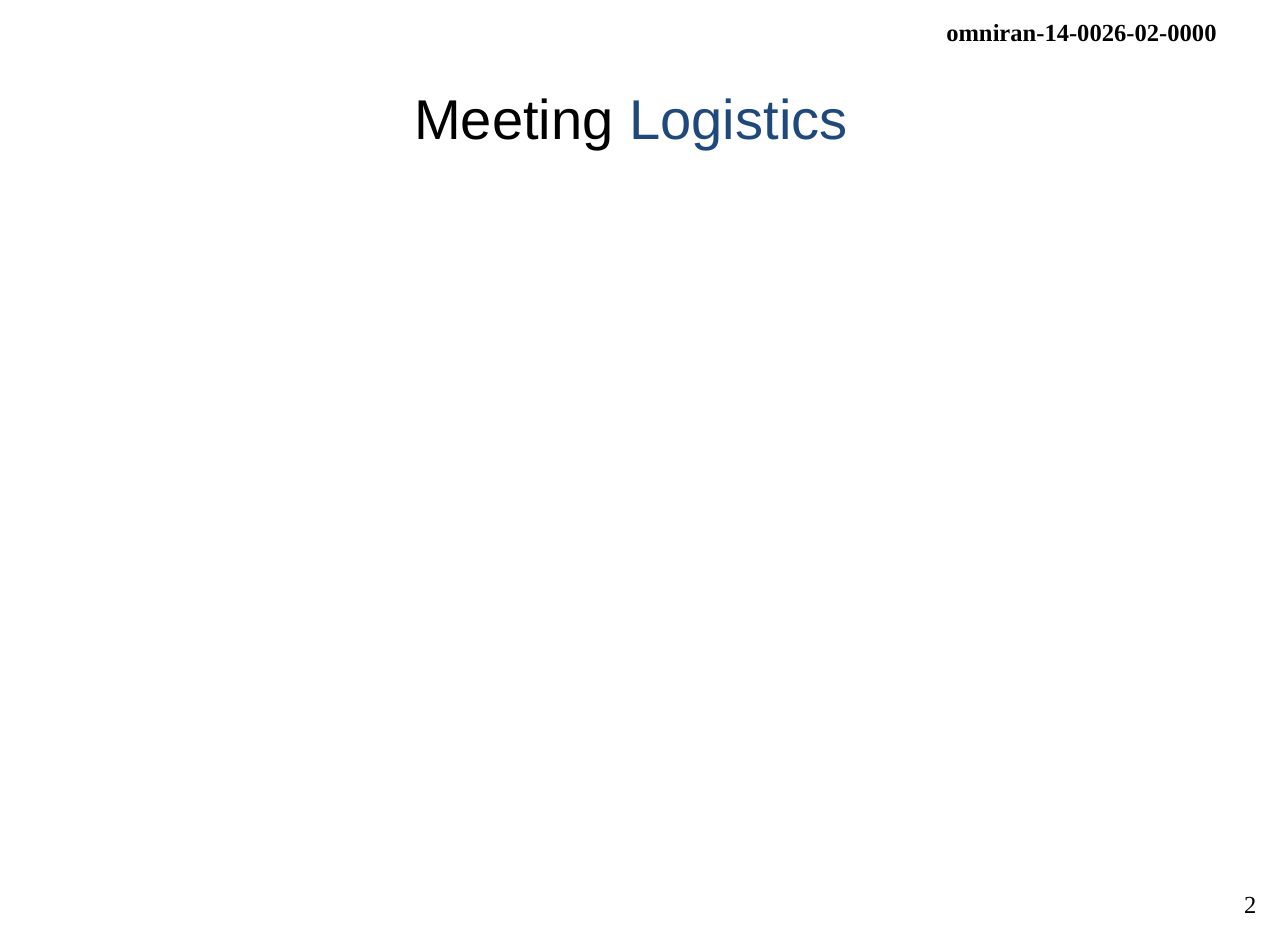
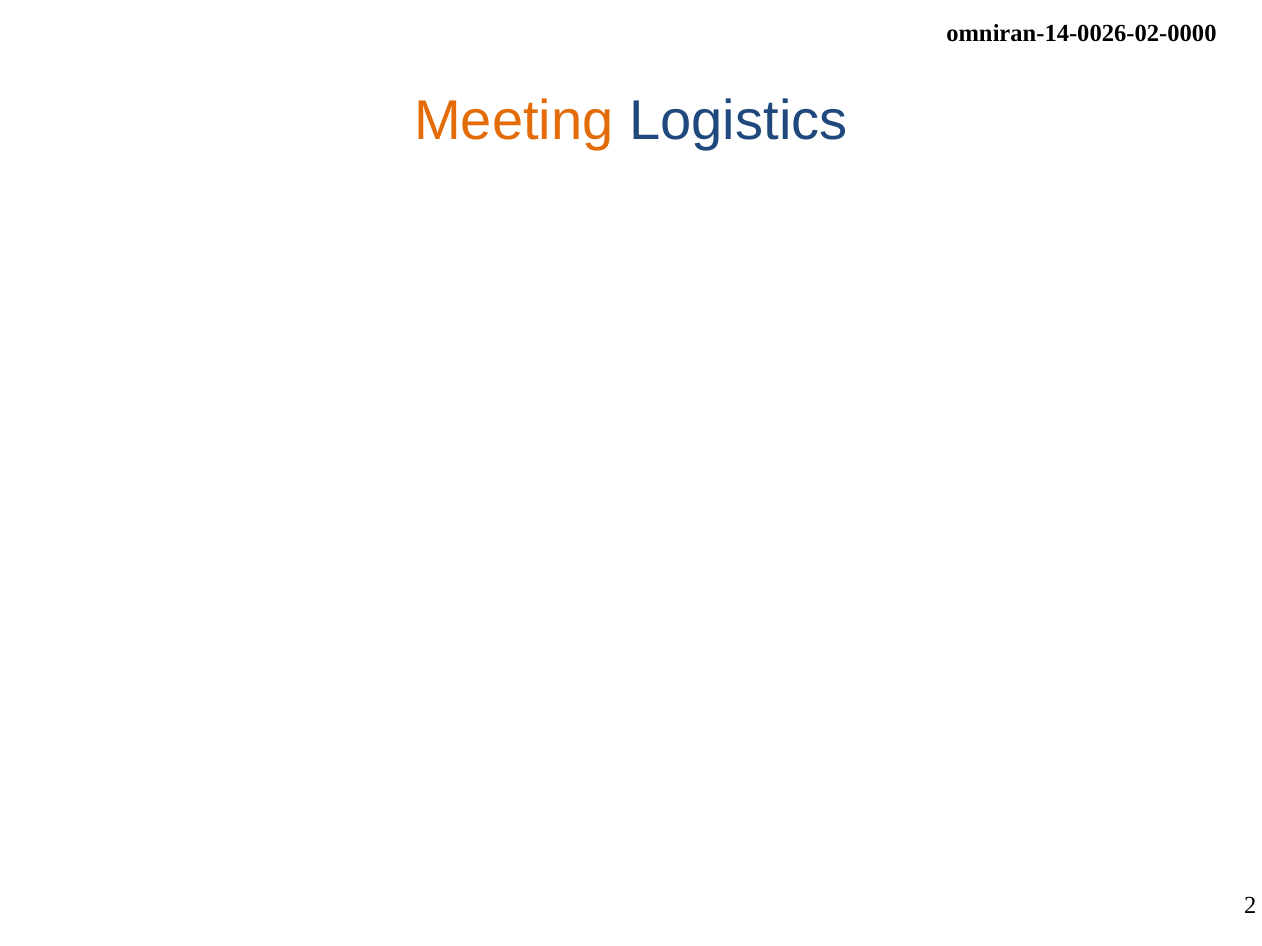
Meeting colour: black -> orange (514, 121)
